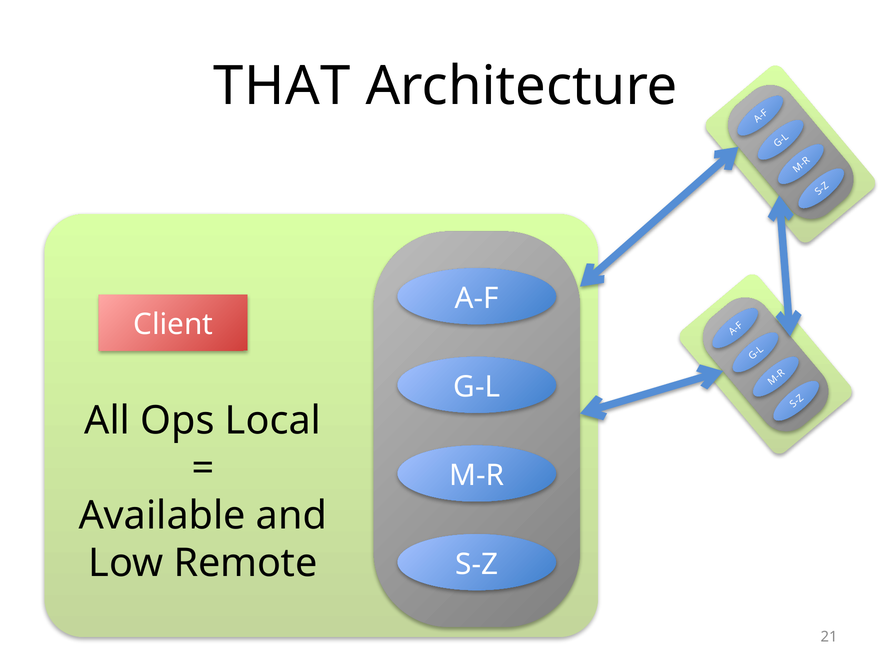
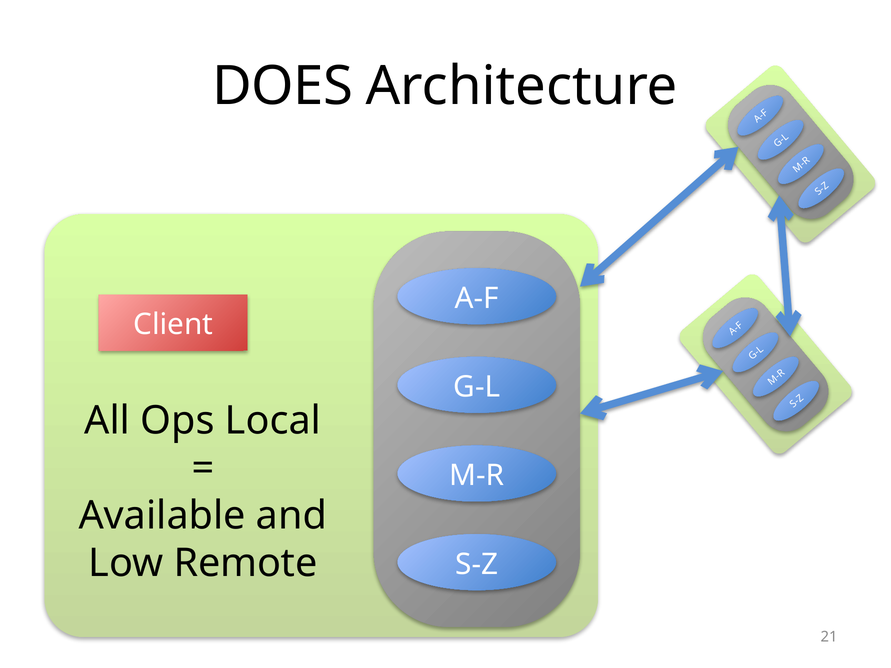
THAT: THAT -> DOES (283, 86)
